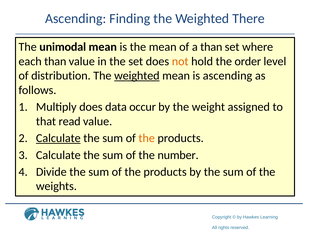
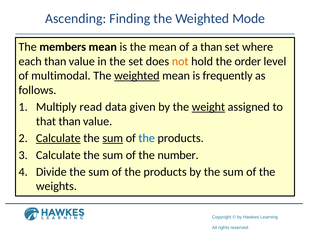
There: There -> Mode (249, 19)
unimodal: unimodal -> members (63, 47)
distribution: distribution -> multimodal (61, 76)
is ascending: ascending -> frequently (228, 76)
Multiply does: does -> read (91, 107)
occur: occur -> given (143, 107)
weight underline: none -> present (208, 107)
that read: read -> than (70, 122)
sum underline: none -> present (113, 139)
the colour: orange -> blue (147, 139)
